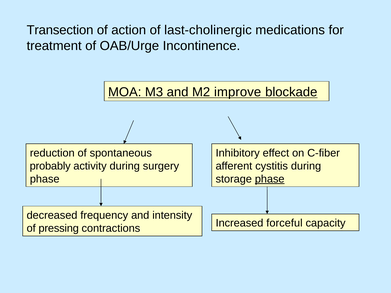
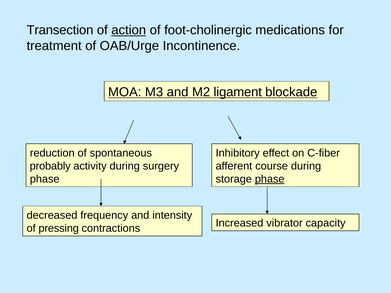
action underline: none -> present (129, 30)
last-cholinergic: last-cholinergic -> foot-cholinergic (208, 30)
improve: improve -> ligament (238, 92)
cystitis: cystitis -> course (272, 166)
forceful: forceful -> vibrator (284, 223)
